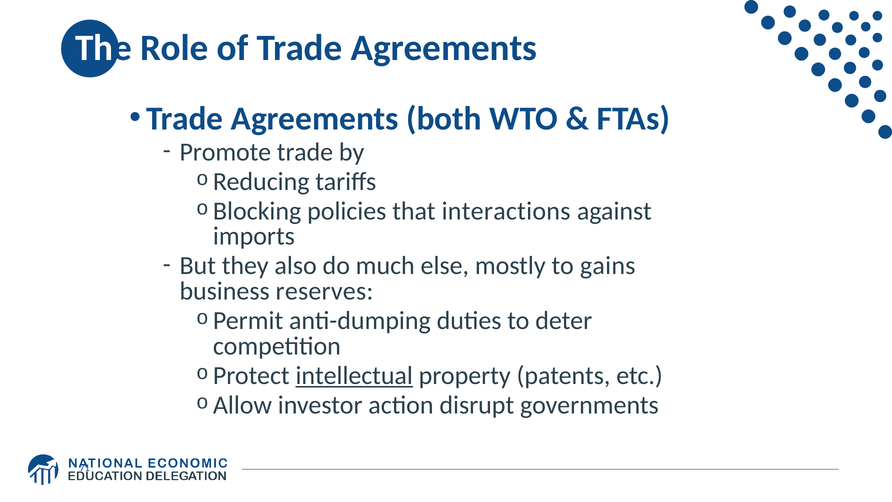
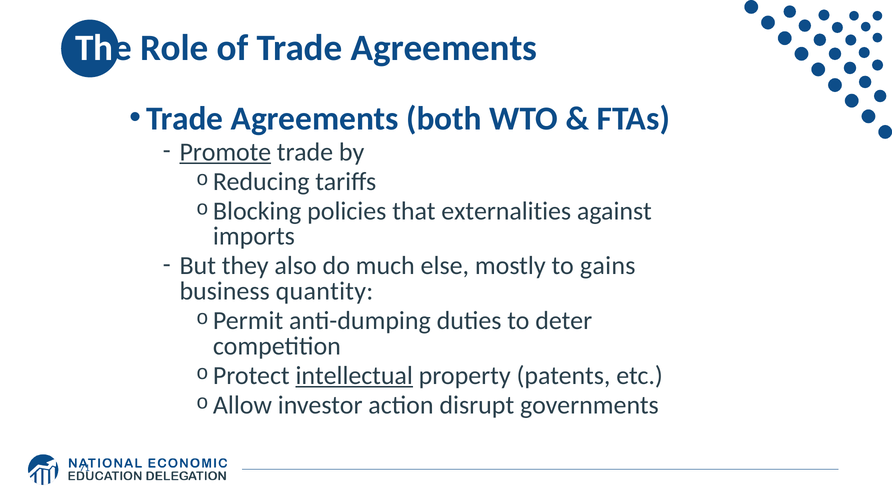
Promote underline: none -> present (225, 152)
interactions: interactions -> externalities (506, 211)
reserves: reserves -> quantity (324, 291)
